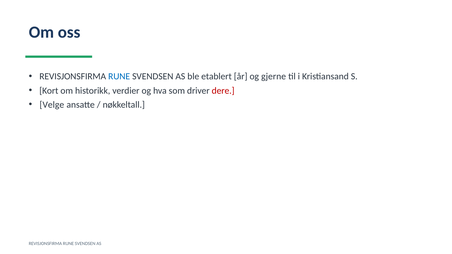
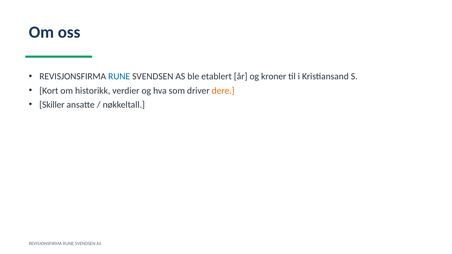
gjerne: gjerne -> kroner (274, 77)
dere colour: red -> orange (223, 91)
Velge: Velge -> Skiller (52, 105)
